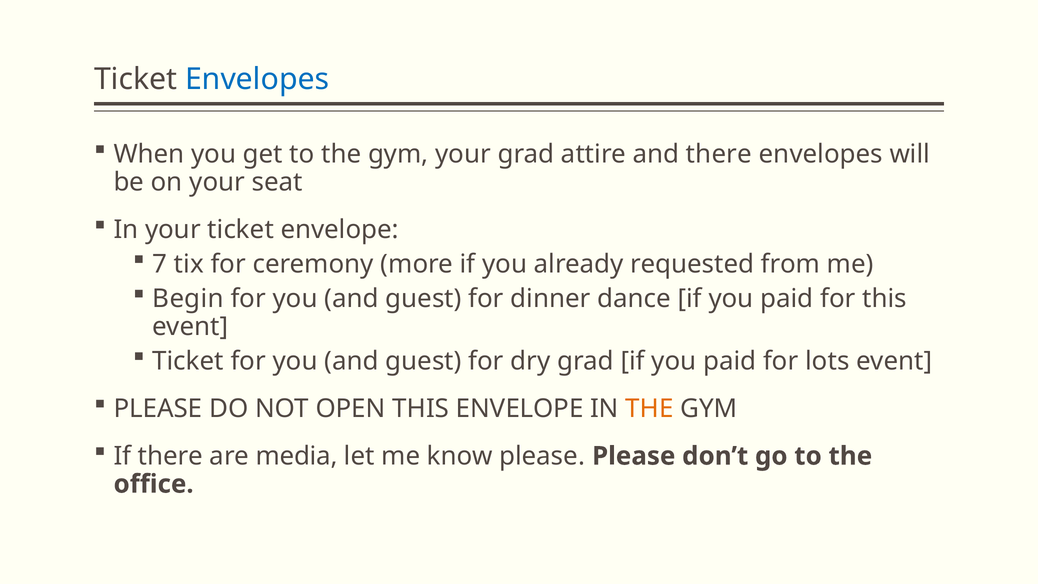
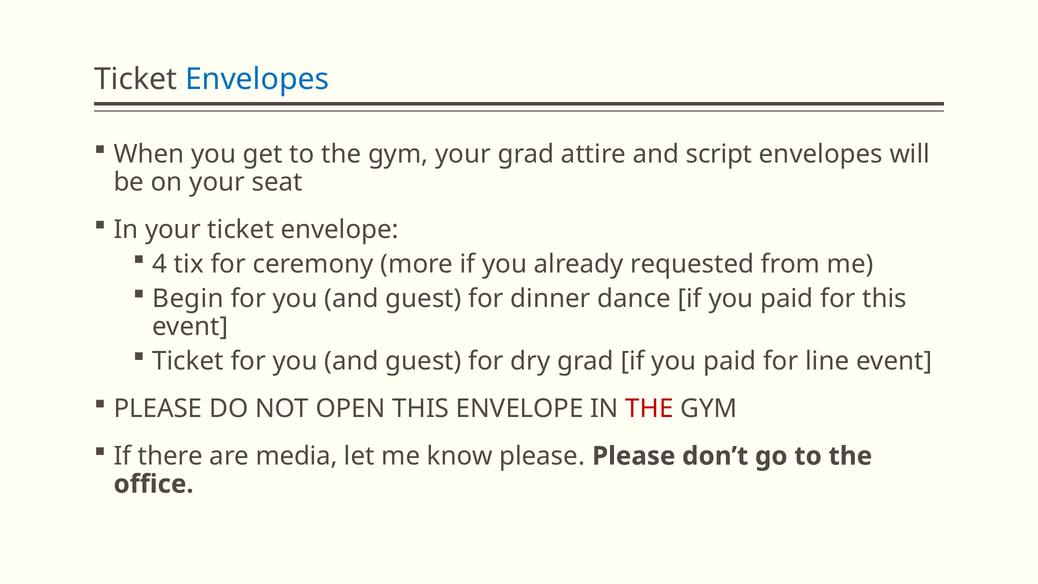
and there: there -> script (719, 154)
7: 7 -> 4 (160, 264)
lots: lots -> line (827, 361)
THE colour: orange -> red (649, 409)
